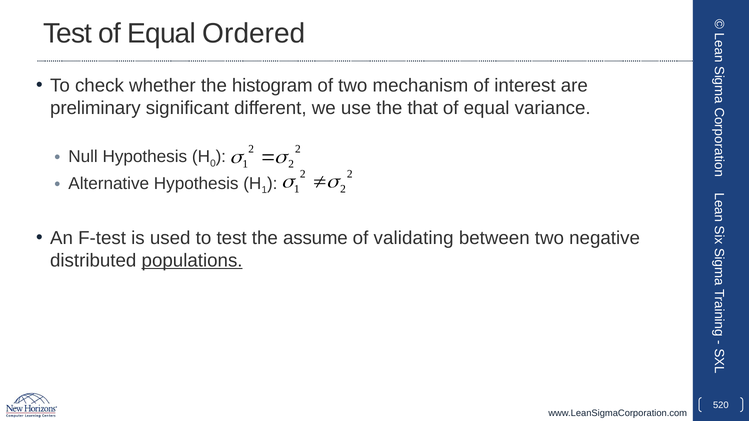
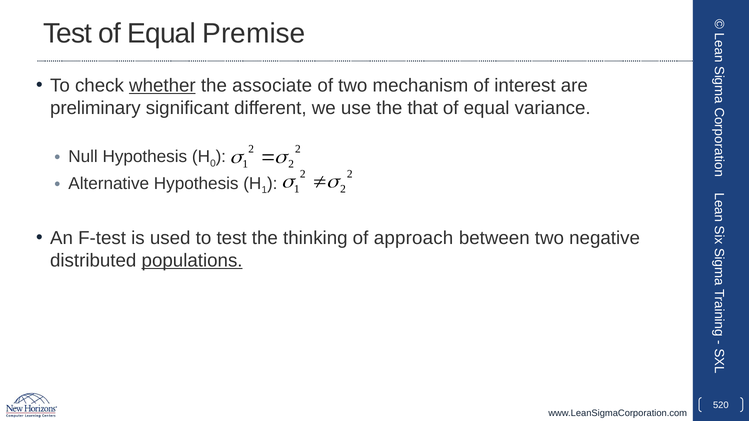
Ordered: Ordered -> Premise (254, 33)
whether underline: none -> present (162, 86)
histogram: histogram -> associate (272, 86)
assume: assume -> thinking (315, 238)
validating: validating -> approach (414, 238)
